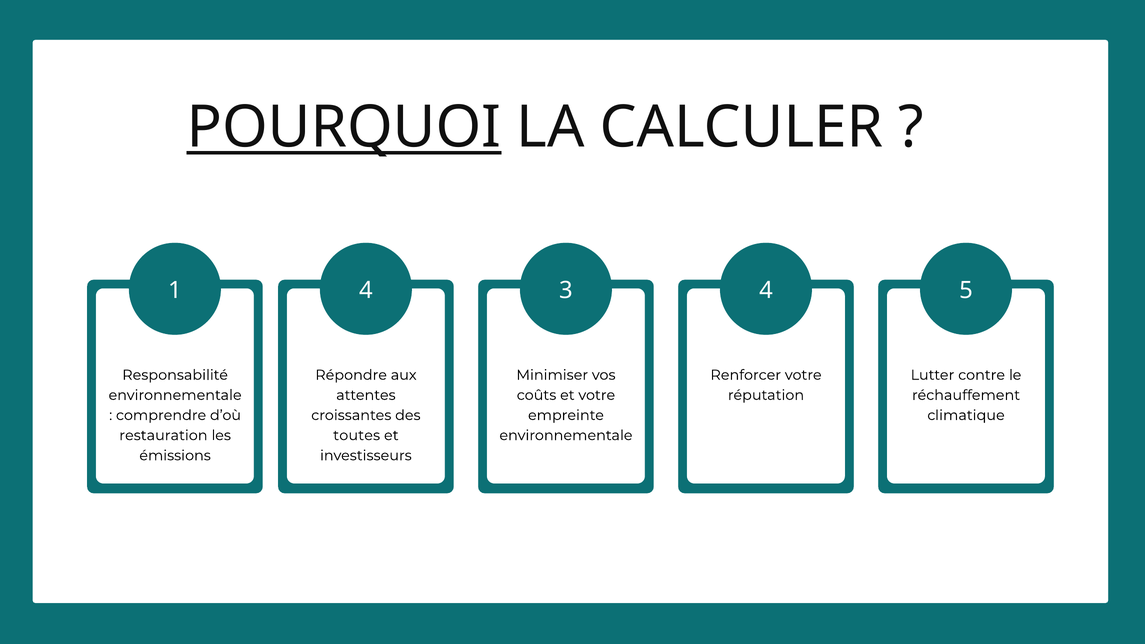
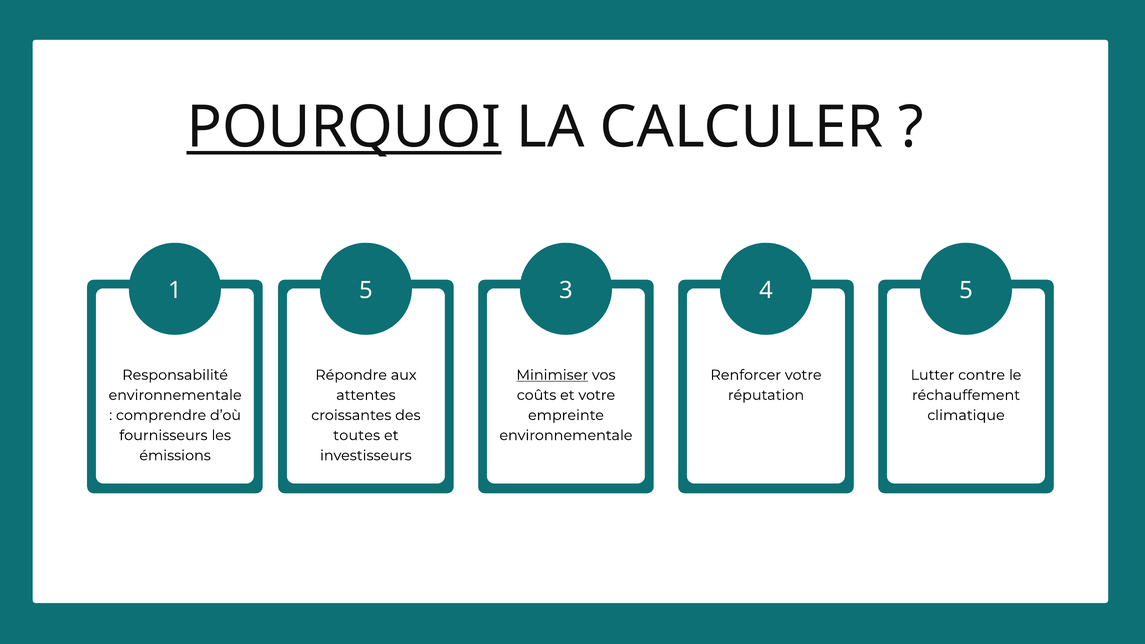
1 4: 4 -> 5 (366, 290)
Minimiser underline: none -> present (552, 375)
restauration: restauration -> fournisseurs (163, 435)
